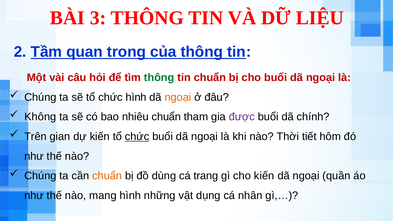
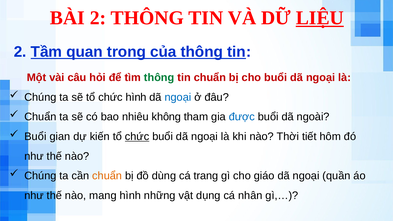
BÀI 3: 3 -> 2 (98, 18)
LIỆU underline: none -> present (320, 18)
ngoại colour: orange -> blue (178, 97)
Không: Không -> Chuẩn (40, 117)
nhiêu chuẩn: chuẩn -> không (166, 117)
được colour: purple -> blue (242, 117)
chính: chính -> ngoài (313, 117)
Trên: Trên -> Buổi (35, 137)
cho kiến: kiến -> giáo (264, 176)
